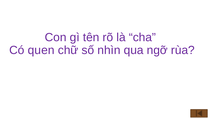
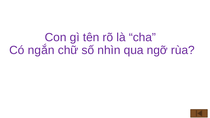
quen: quen -> ngắn (41, 50)
